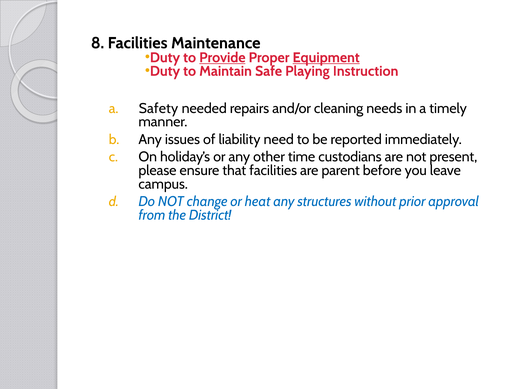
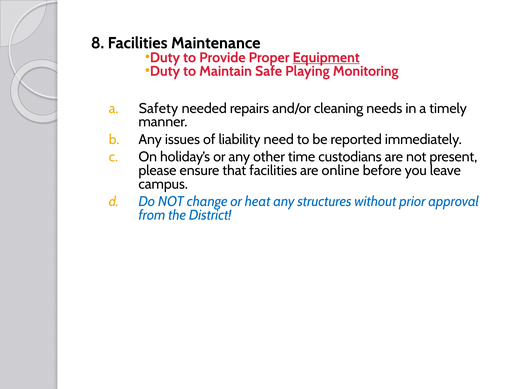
Provide underline: present -> none (222, 57)
Instruction: Instruction -> Monitoring (366, 71)
parent: parent -> online (341, 170)
